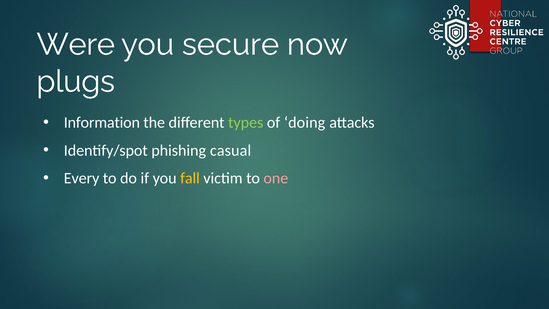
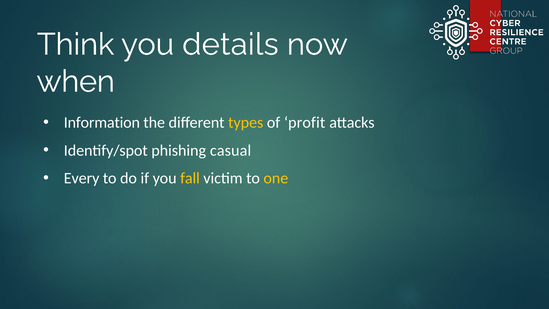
Were: Were -> Think (76, 44)
secure: secure -> details (230, 44)
plugs: plugs -> when (76, 81)
types colour: light green -> yellow (246, 123)
doing: doing -> profit (305, 123)
one colour: pink -> yellow (276, 178)
